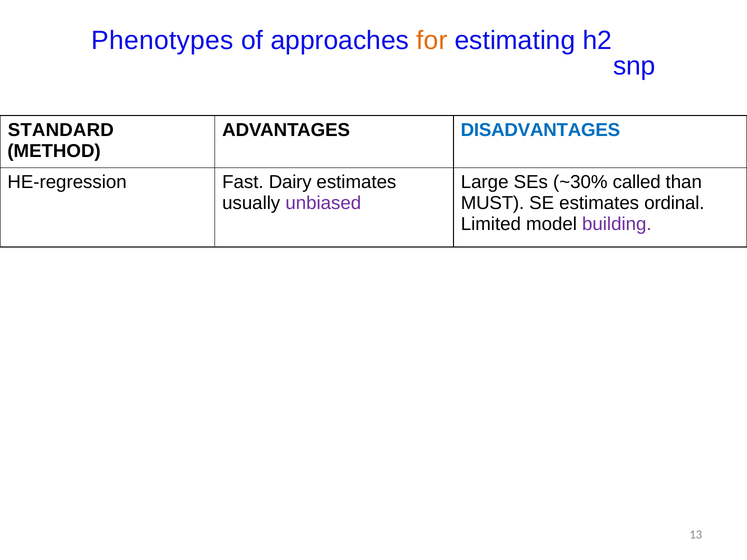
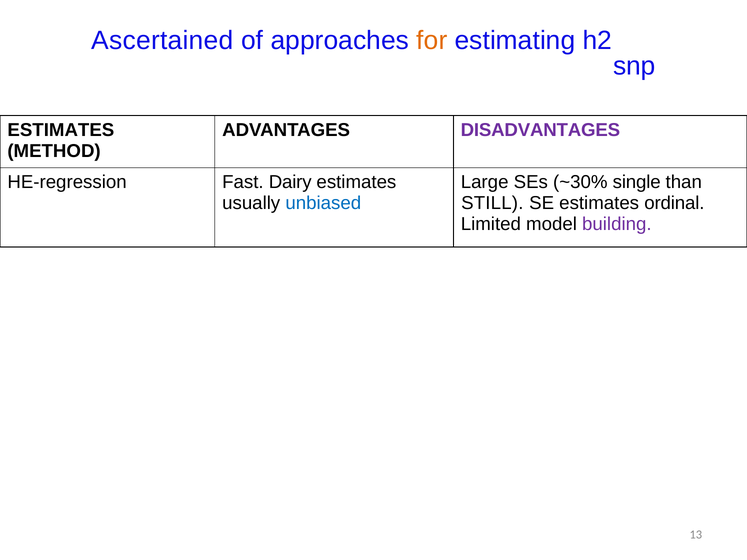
Phenotypes: Phenotypes -> Ascertained (162, 41)
STANDARD: STANDARD -> ESTIMATES (61, 130)
DISADVANTAGES colour: blue -> purple (540, 130)
called: called -> single (637, 182)
unbiased colour: purple -> blue (323, 203)
MUST: MUST -> STILL (492, 203)
